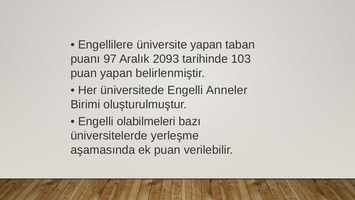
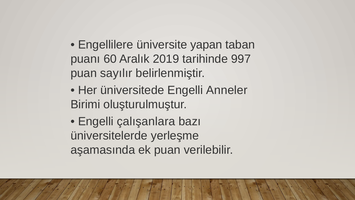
97: 97 -> 60 (110, 59)
2093: 2093 -> 2019 (166, 59)
103: 103 -> 997 (241, 59)
puan yapan: yapan -> sayılır (116, 73)
olabilmeleri: olabilmeleri -> çalışanlara (146, 121)
